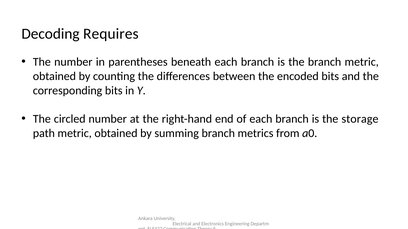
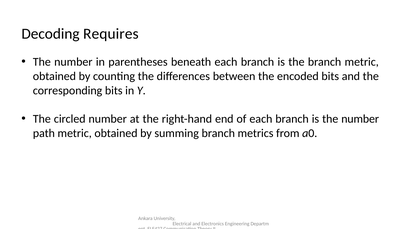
is the storage: storage -> number (360, 119)
